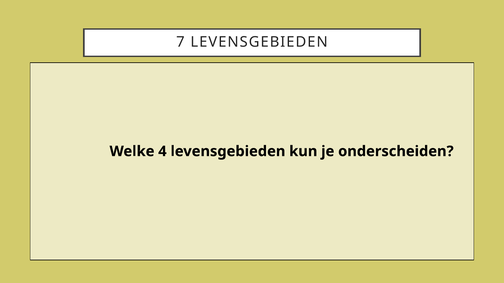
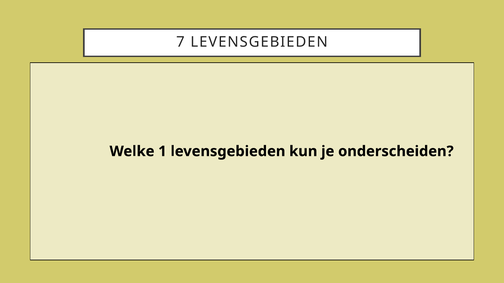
4: 4 -> 1 (162, 152)
